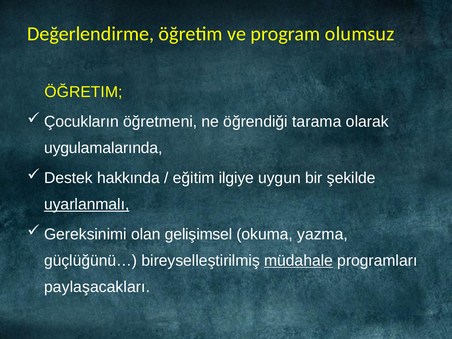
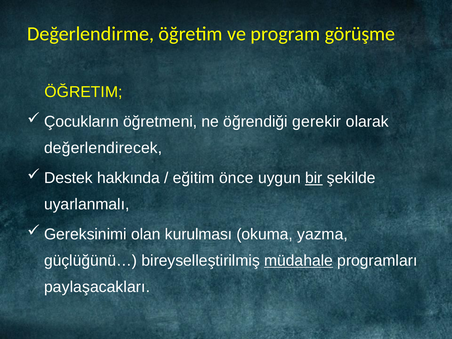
olumsuz: olumsuz -> görüşme (360, 34)
tarama: tarama -> gerekir (317, 122)
uygulamalarında: uygulamalarında -> değerlendirecek (103, 148)
ilgiye: ilgiye -> önce (236, 178)
bir underline: none -> present (314, 178)
uyarlanmalı underline: present -> none (87, 204)
gelişimsel: gelişimsel -> kurulması (199, 234)
